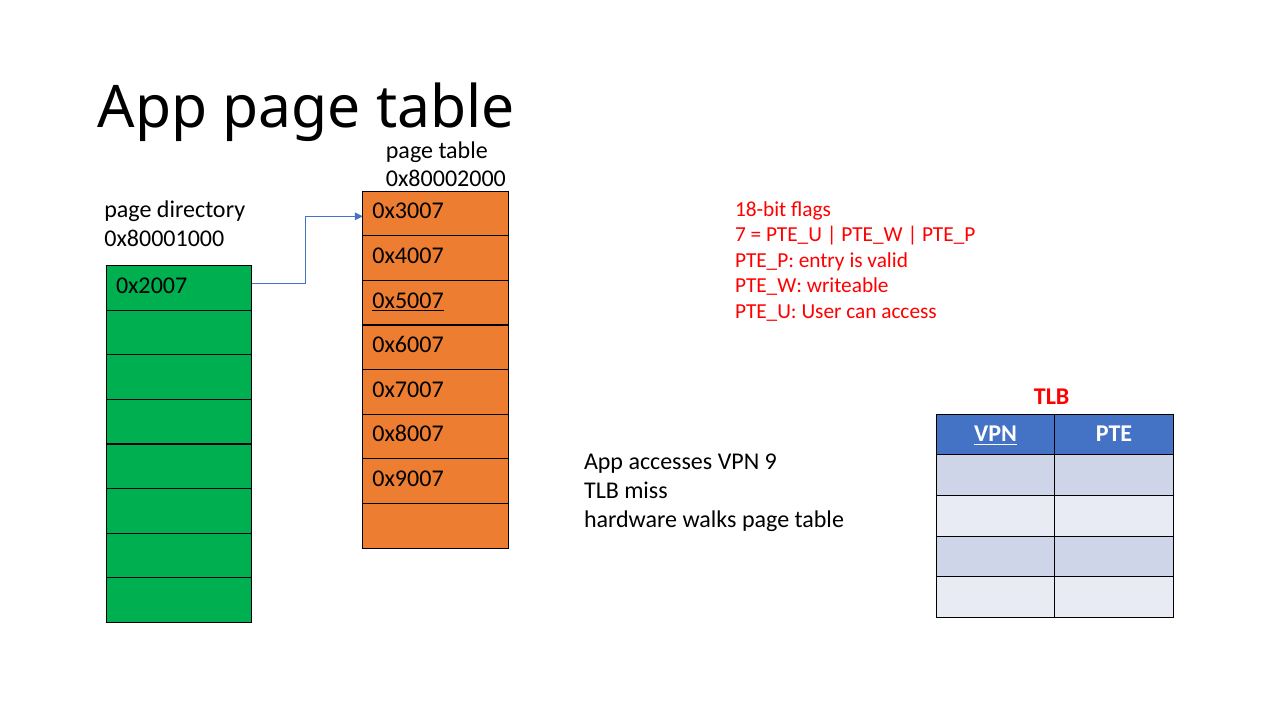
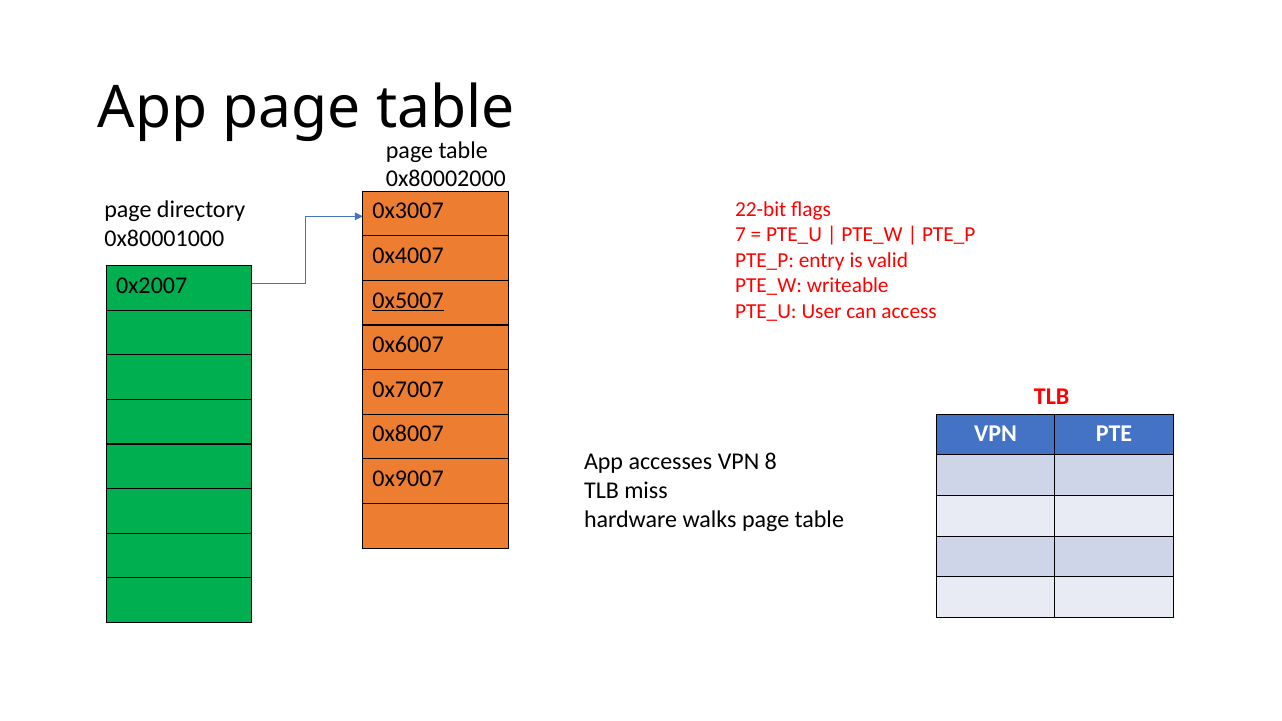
18-bit: 18-bit -> 22-bit (761, 209)
VPN underline: present -> none (996, 434)
9: 9 -> 8 (771, 461)
